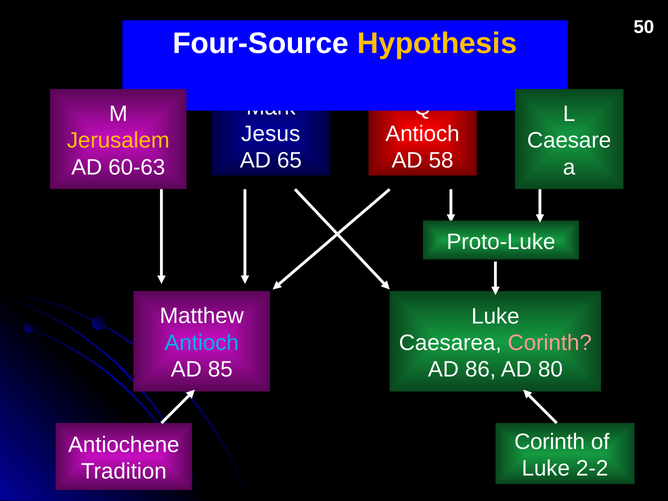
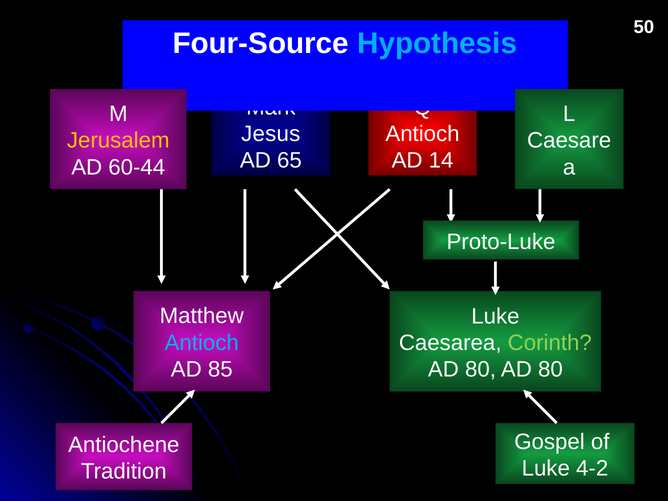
Hypothesis colour: yellow -> light blue (437, 44)
58: 58 -> 14 (441, 161)
60-63: 60-63 -> 60-44 (137, 167)
Corinth colour: pink -> light green (550, 343)
86: 86 -> 80 (481, 370)
Corinth: Corinth -> Gospel (549, 442)
2-2: 2-2 -> 4-2 (592, 469)
